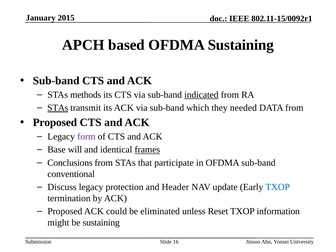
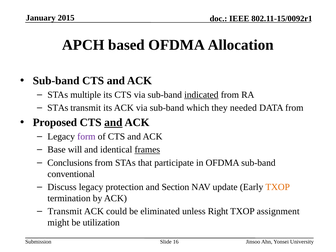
OFDMA Sustaining: Sustaining -> Allocation (241, 45)
methods: methods -> multiple (86, 95)
STAs underline: present -> none (58, 108)
and underline: none -> present (113, 123)
Header: Header -> Section (175, 187)
TXOP colour: blue -> orange (278, 187)
Proposed: Proposed -> Transmit (65, 211)
Reset: Reset -> Right (218, 211)
information: information -> assignment (278, 211)
be sustaining: sustaining -> utilization (101, 222)
